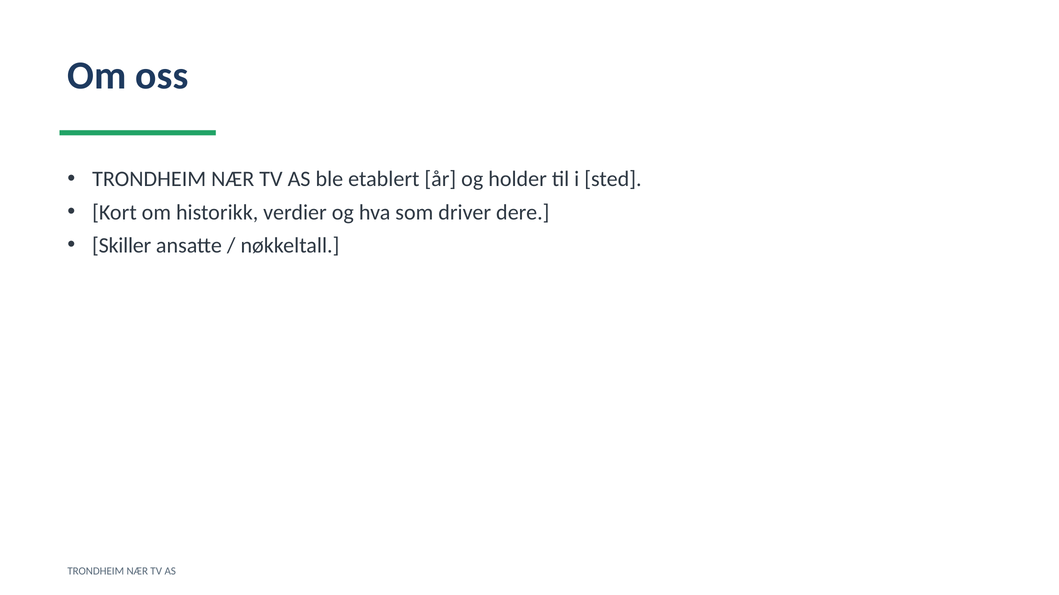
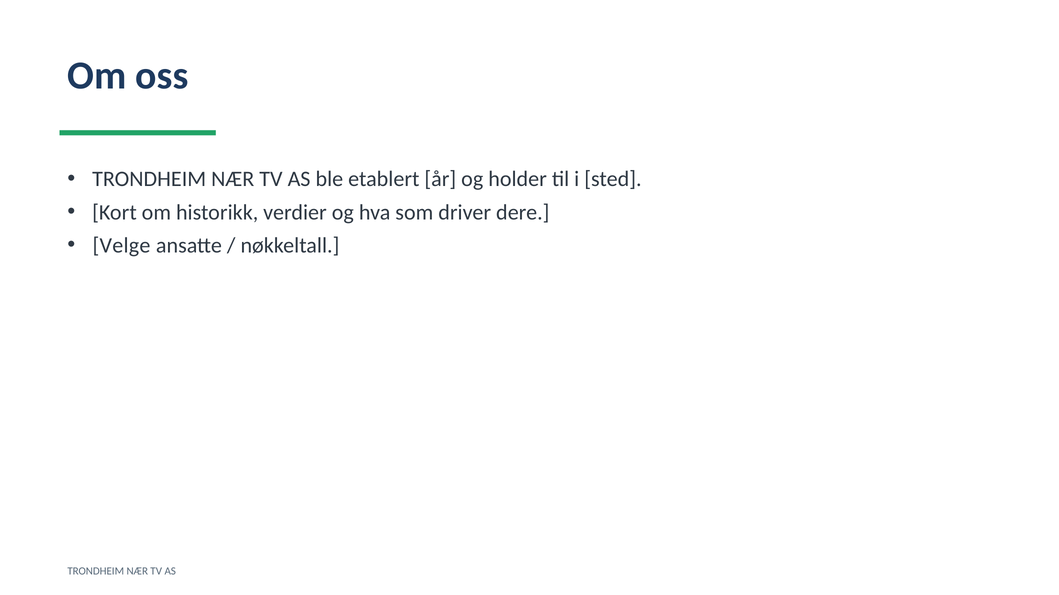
Skiller: Skiller -> Velge (121, 246)
